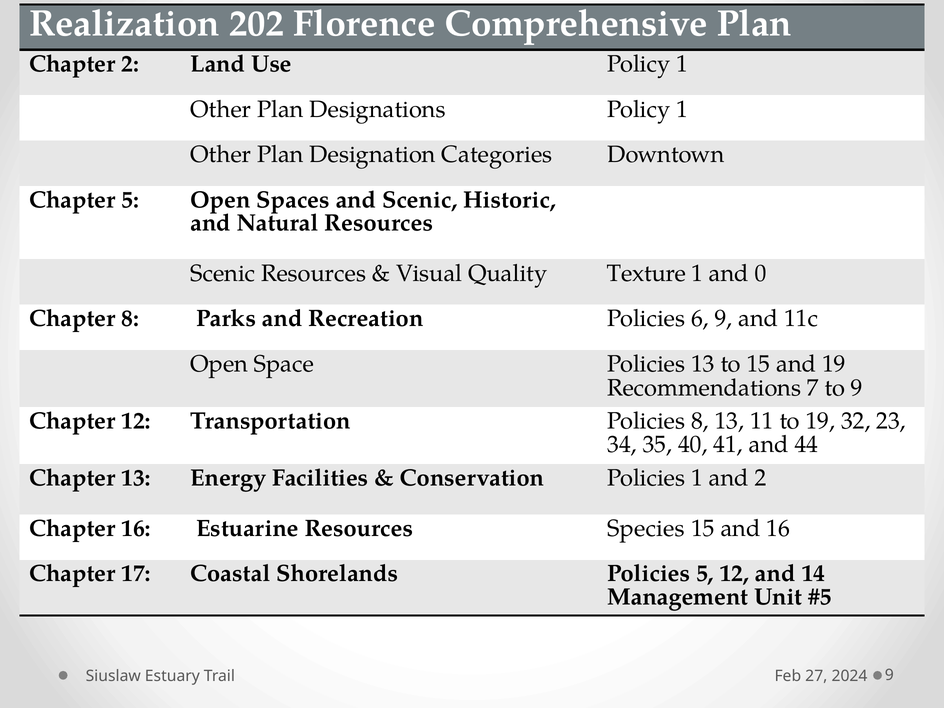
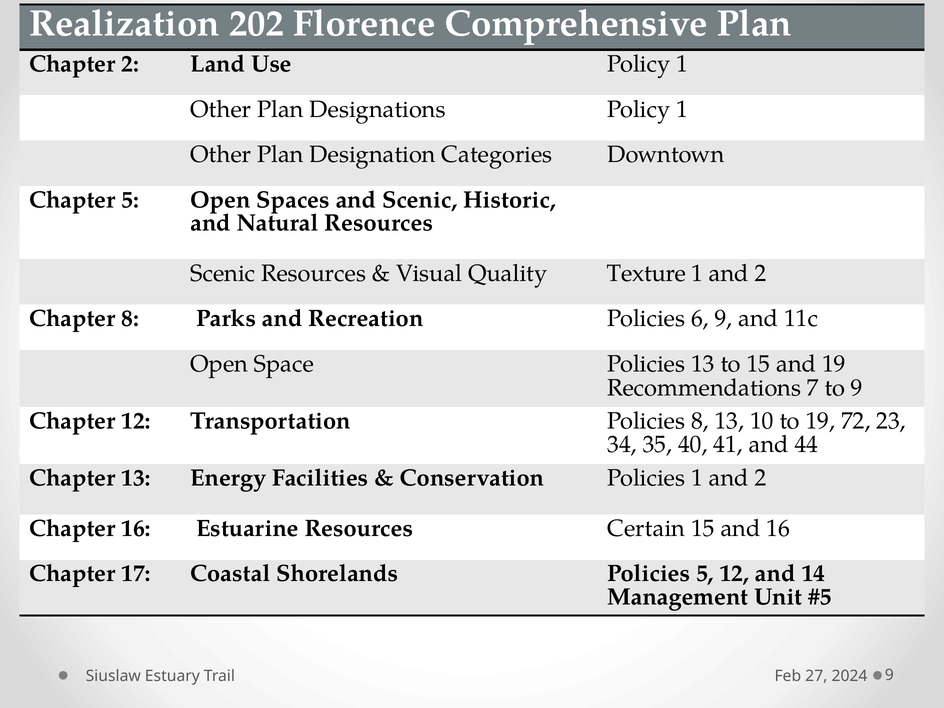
0: 0 -> 2 (760, 273)
11: 11 -> 10 (762, 421)
32: 32 -> 72 (856, 421)
Species: Species -> Certain (646, 529)
